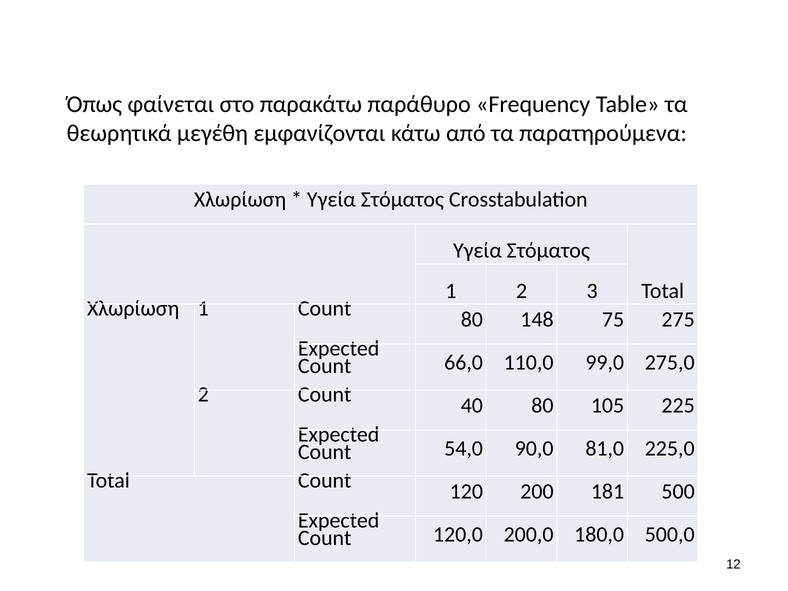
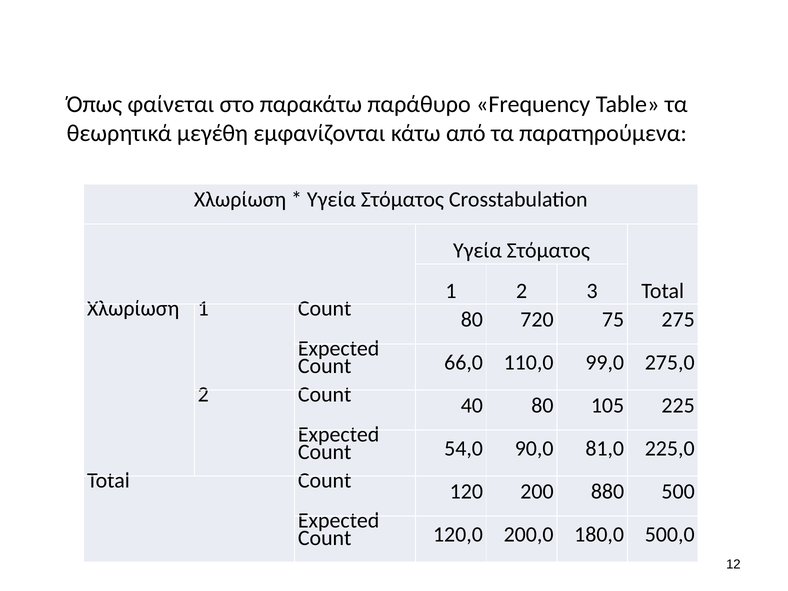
148: 148 -> 720 (537, 320)
181: 181 -> 880 (608, 492)
